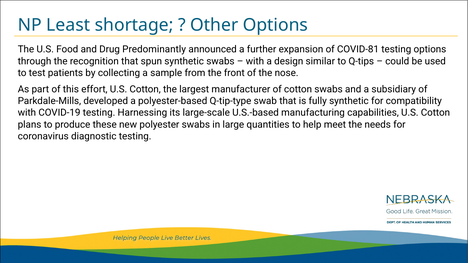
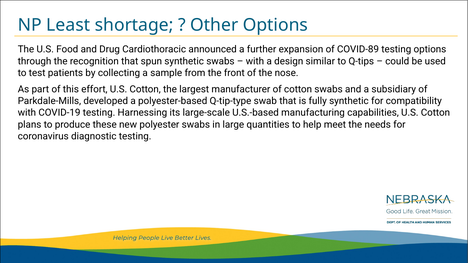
Predominantly: Predominantly -> Cardiothoracic (154, 49)
COVID-81: COVID-81 -> COVID-89 (358, 49)
